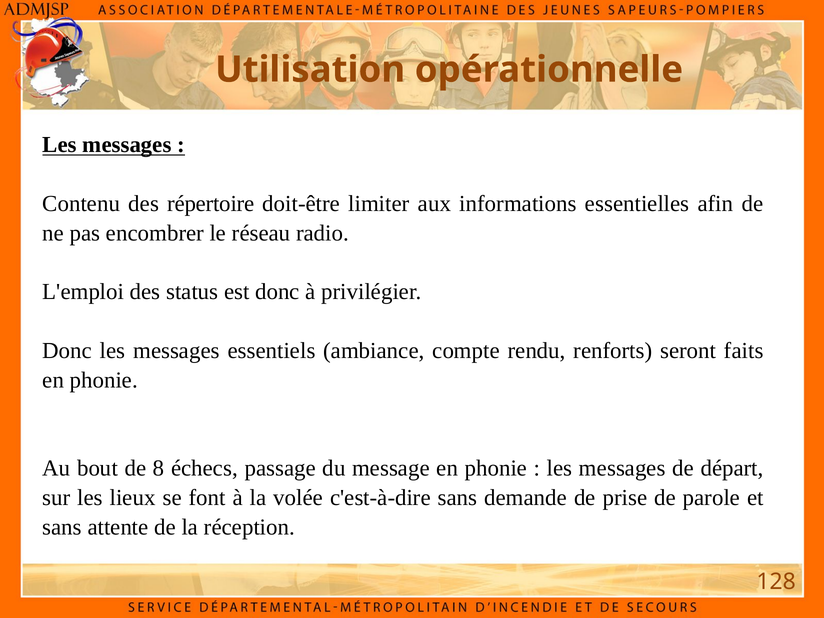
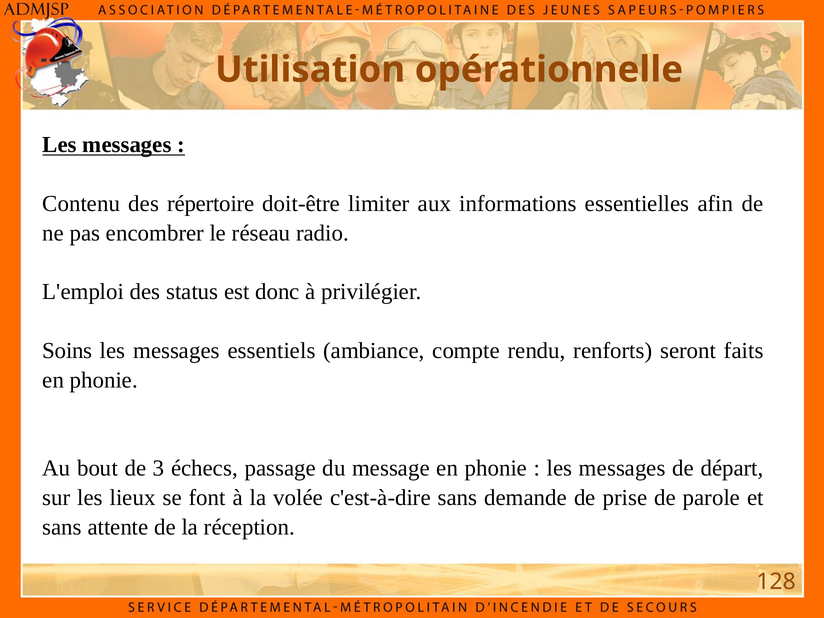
Donc: Donc -> Soins (67, 351)
8: 8 -> 3 (159, 468)
